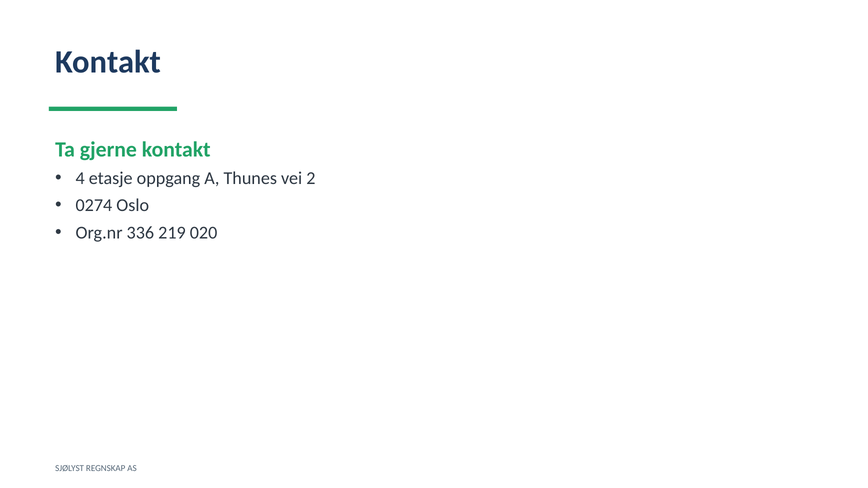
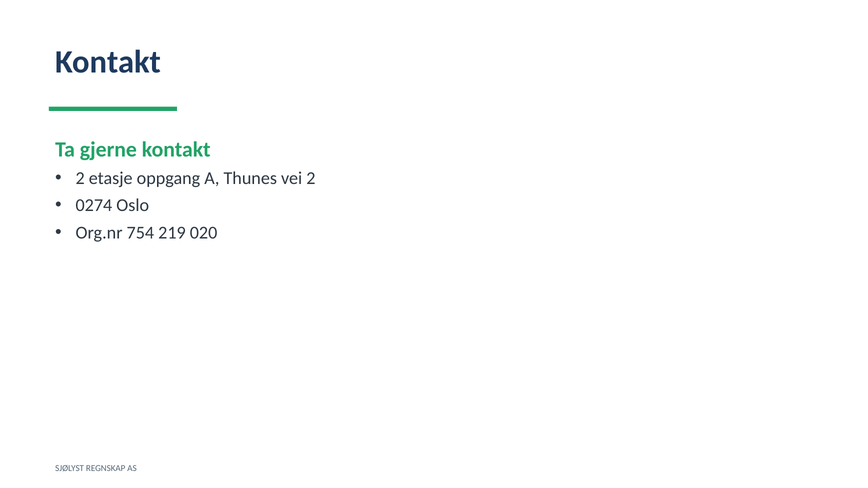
4: 4 -> 2 (80, 178)
336: 336 -> 754 (140, 233)
